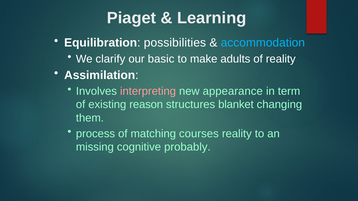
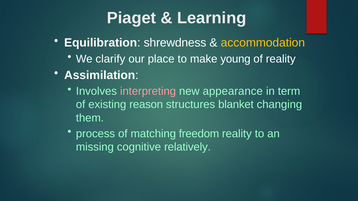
possibilities: possibilities -> shrewdness (175, 43)
accommodation colour: light blue -> yellow (263, 43)
basic: basic -> place (161, 59)
adults: adults -> young (235, 59)
courses: courses -> freedom (199, 134)
probably: probably -> relatively (187, 147)
